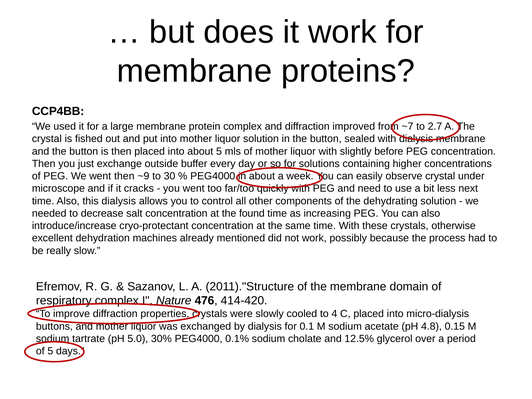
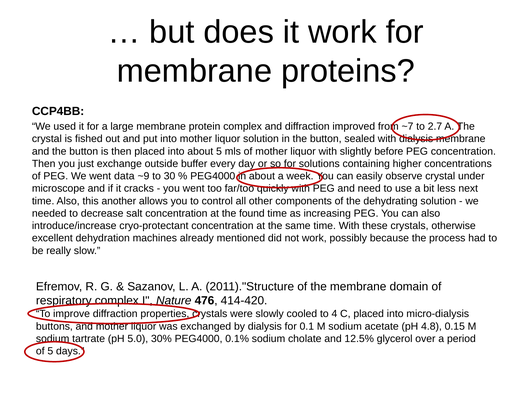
went then: then -> data (124, 176)
this dialysis: dialysis -> another (119, 201)
